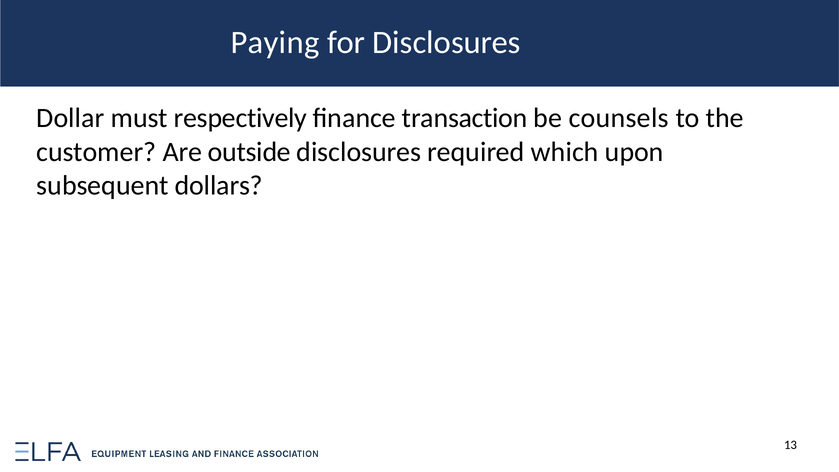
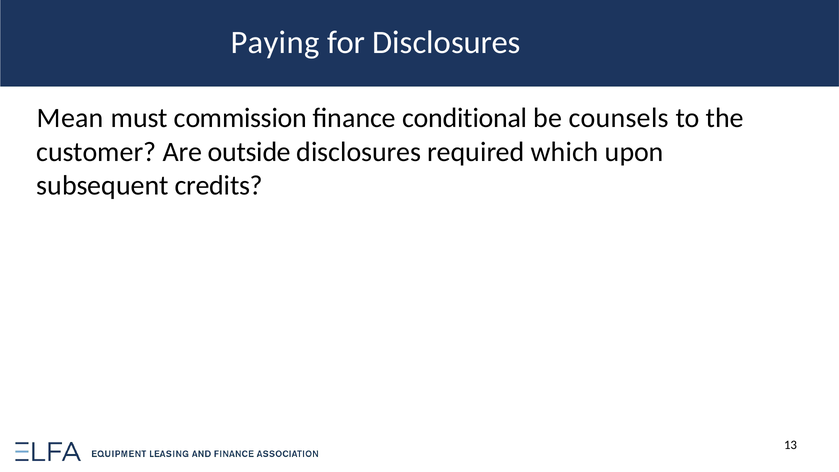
Dollar: Dollar -> Mean (70, 118)
respectively: respectively -> commission (240, 118)
transaction: transaction -> conditional (465, 118)
dollars: dollars -> credits (219, 185)
